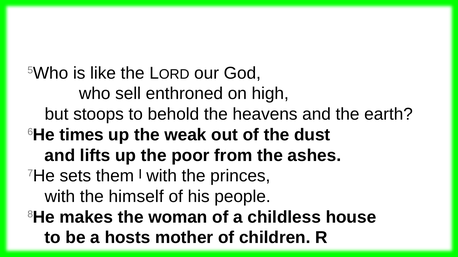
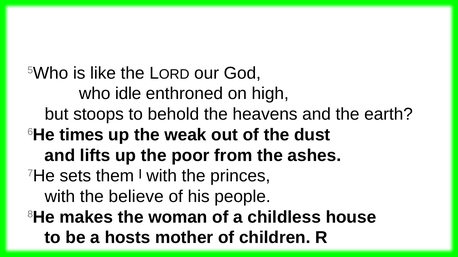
sell: sell -> idle (128, 94)
himself: himself -> believe (136, 197)
